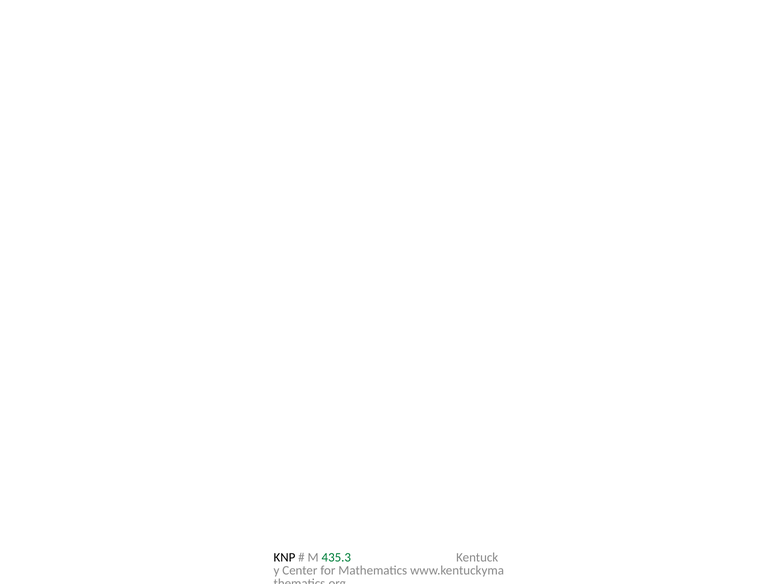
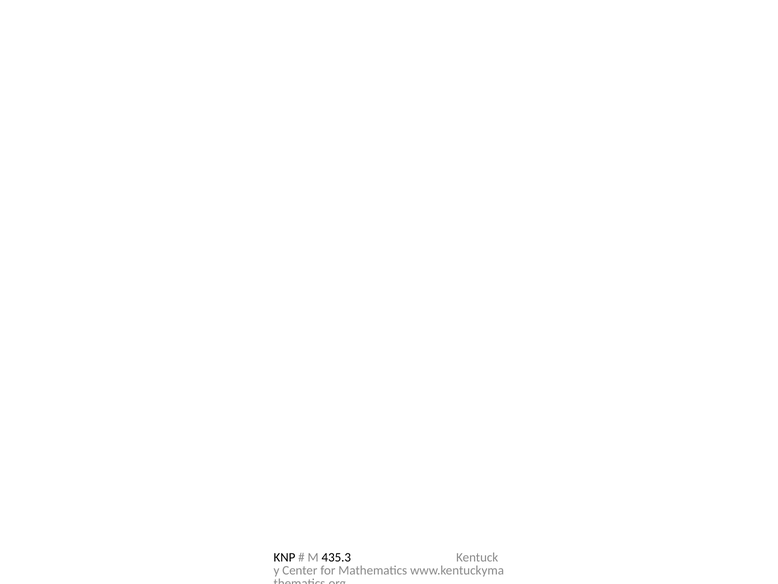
435.3 colour: green -> black (336, 557)
